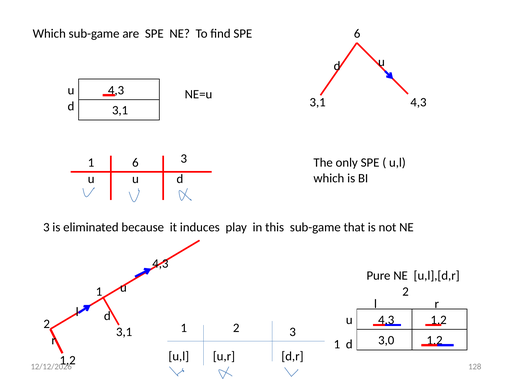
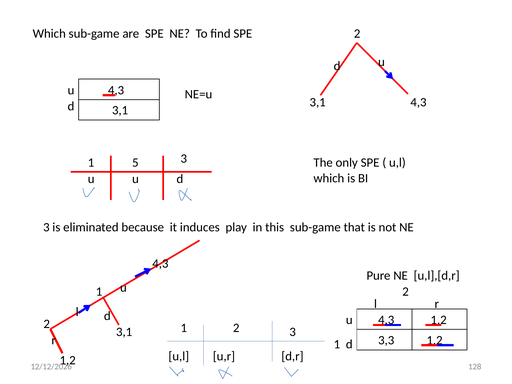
SPE 6: 6 -> 2 (357, 34)
1 6: 6 -> 5 (135, 163)
3,0: 3,0 -> 3,3 (386, 340)
